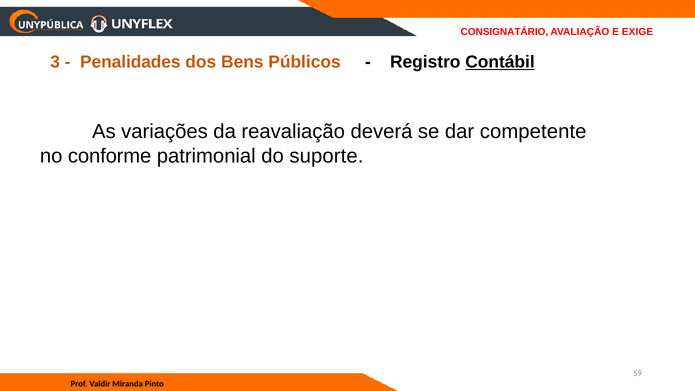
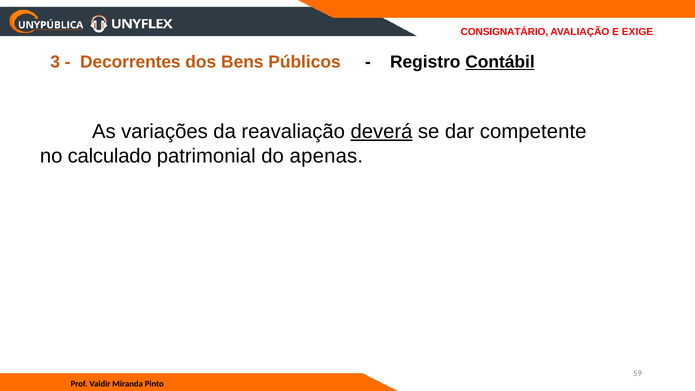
Penalidades: Penalidades -> Decorrentes (130, 62)
deverá underline: none -> present (381, 131)
conforme: conforme -> calculado (110, 156)
suporte: suporte -> apenas (326, 156)
